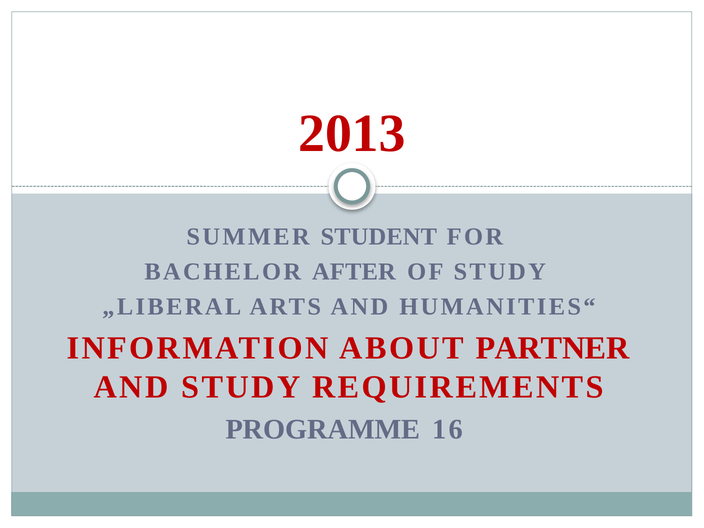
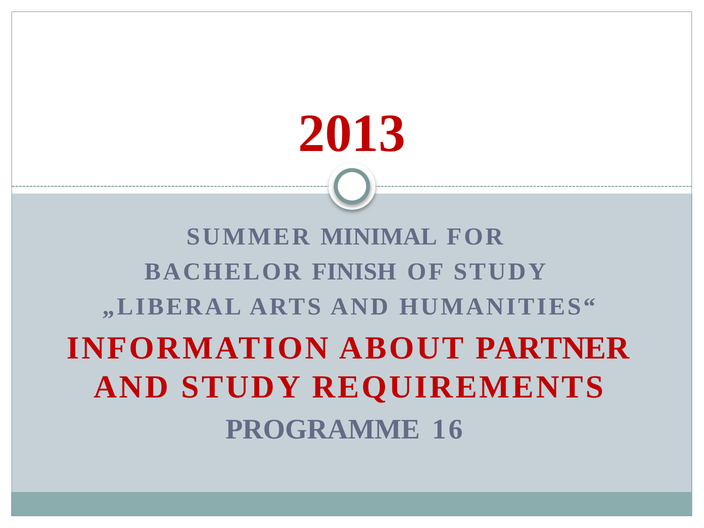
STUDENT: STUDENT -> MINIMAL (379, 237)
AFTER: AFTER -> FINISH (354, 272)
